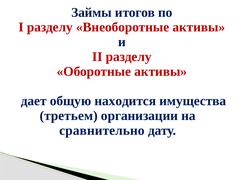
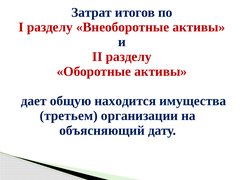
Займы: Займы -> Затрат (92, 12)
сравнительно: сравнительно -> объясняющий (102, 131)
